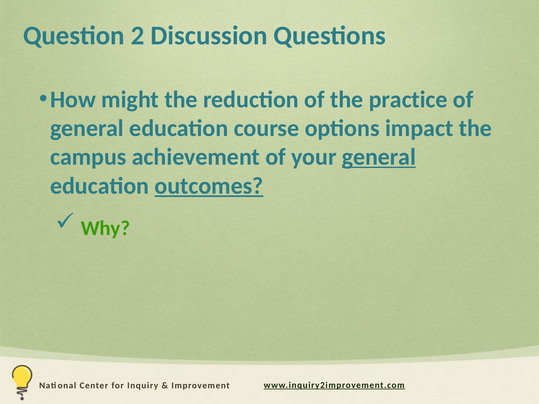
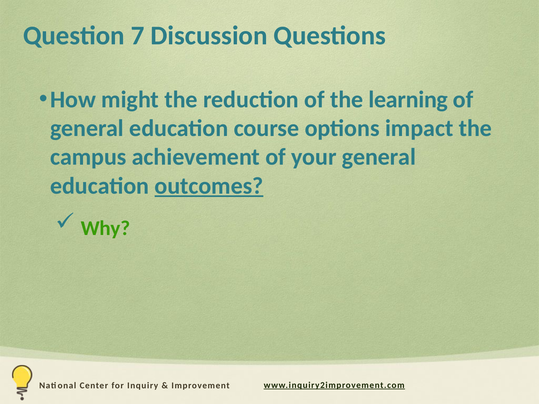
2: 2 -> 7 (138, 36)
practice: practice -> learning (408, 100)
general underline: present -> none (379, 157)
